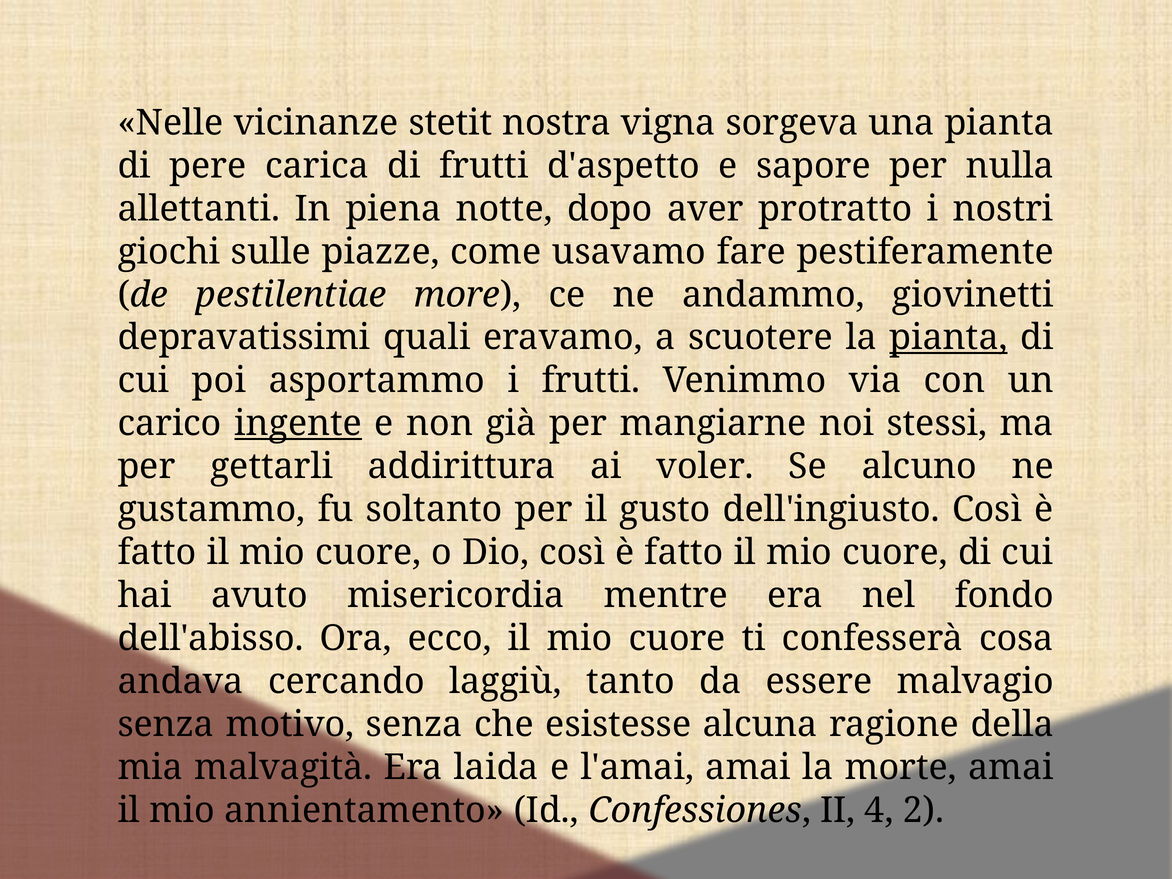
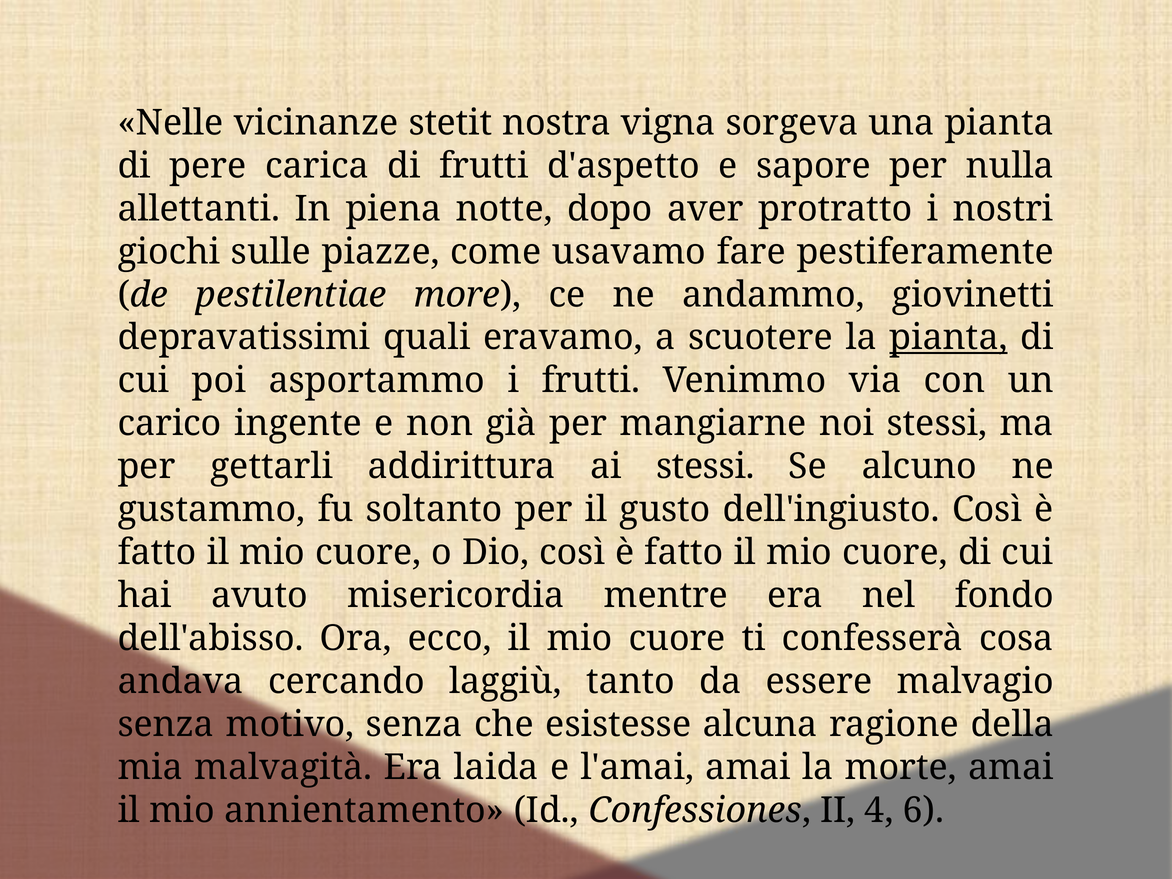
ingente underline: present -> none (298, 424)
ai voler: voler -> stessi (705, 467)
2: 2 -> 6 (923, 810)
